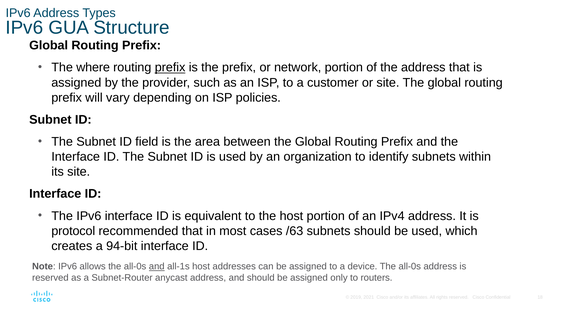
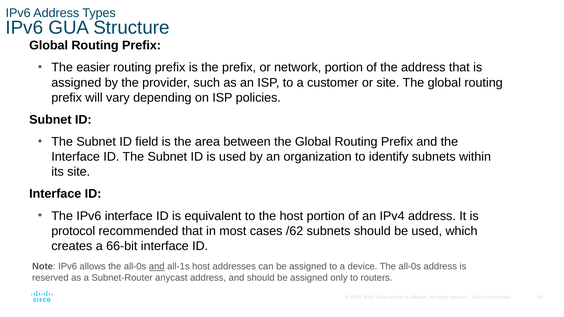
where: where -> easier (93, 68)
prefix underline: present -> none (170, 68)
/63: /63 -> /62 (295, 231)
94-bit: 94-bit -> 66-bit (122, 246)
